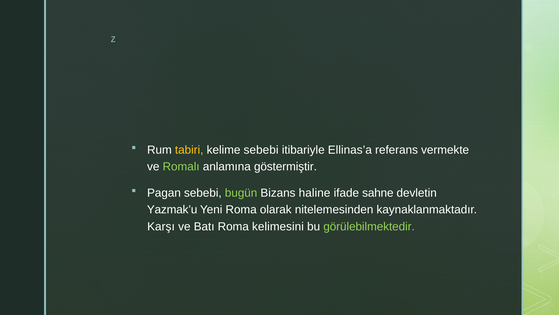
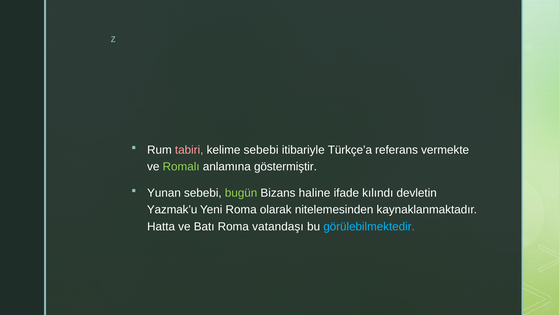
tabiri colour: yellow -> pink (189, 150)
Ellinas’a: Ellinas’a -> Türkçe’a (350, 150)
Pagan: Pagan -> Yunan (164, 193)
sahne: sahne -> kılındı (378, 193)
Karşı: Karşı -> Hatta (161, 226)
kelimesini: kelimesini -> vatandaşı (278, 226)
görülebilmektedir colour: light green -> light blue (369, 226)
